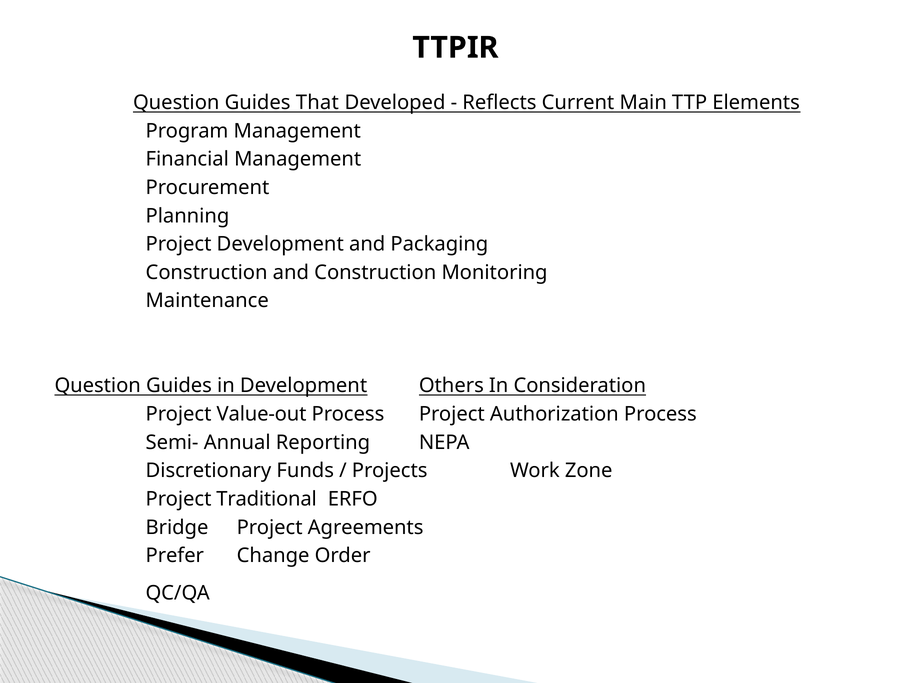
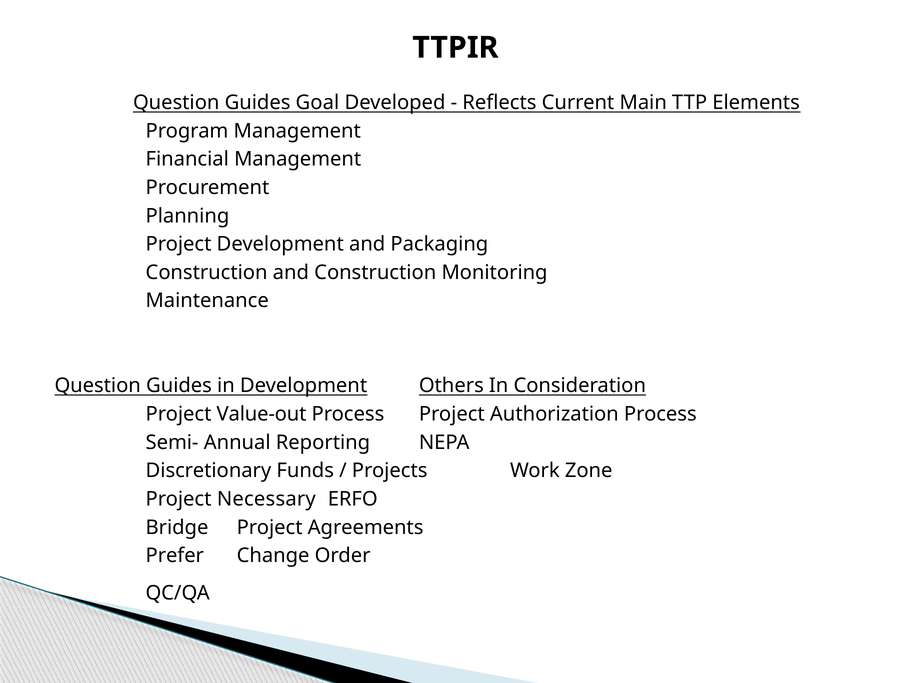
That: That -> Goal (317, 103)
Traditional: Traditional -> Necessary (266, 499)
